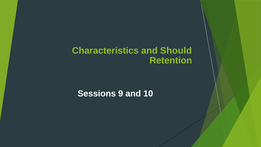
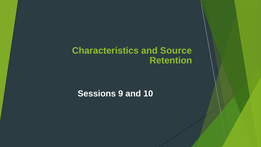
Should: Should -> Source (176, 50)
